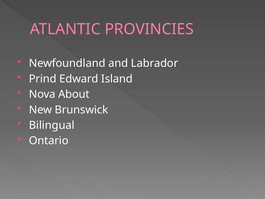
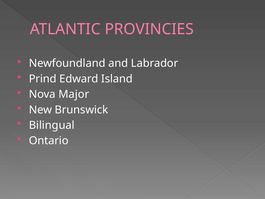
About: About -> Major (74, 94)
